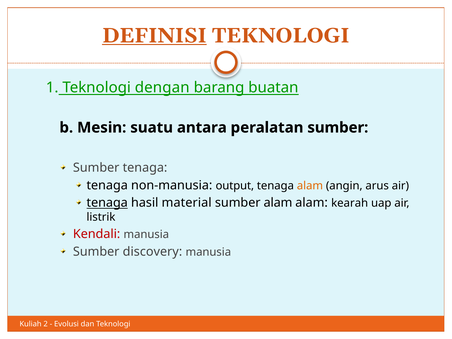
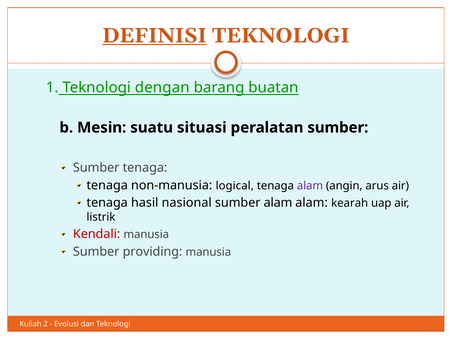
antara: antara -> situasi (202, 128)
output: output -> logical (235, 186)
alam colour: orange -> purple (310, 186)
tenaga underline: present -> none (107, 203)
material: material -> nasional (187, 203)
discovery: discovery -> providing (153, 252)
